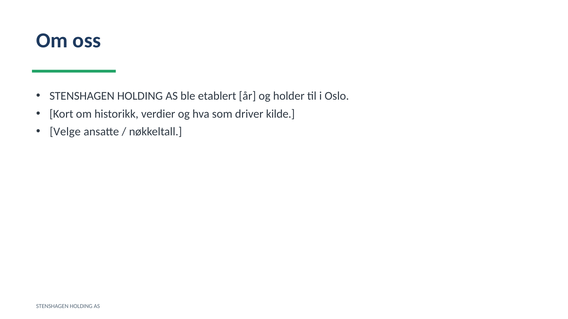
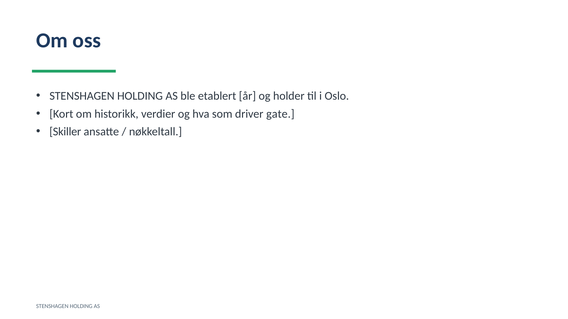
kilde: kilde -> gate (280, 114)
Velge: Velge -> Skiller (65, 132)
